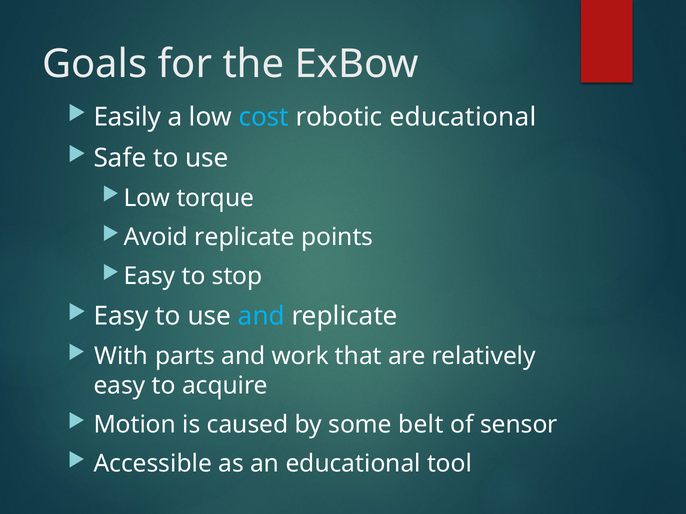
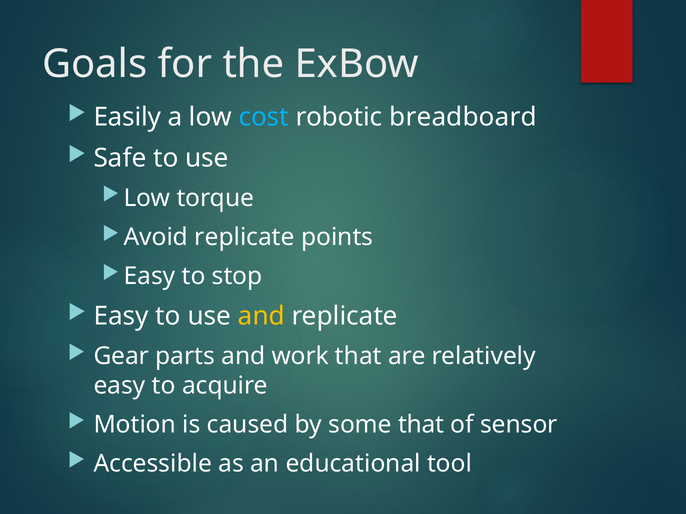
robotic educational: educational -> breadboard (463, 117)
and colour: light blue -> yellow (261, 317)
With: With -> Gear (121, 357)
some belt: belt -> that (421, 425)
